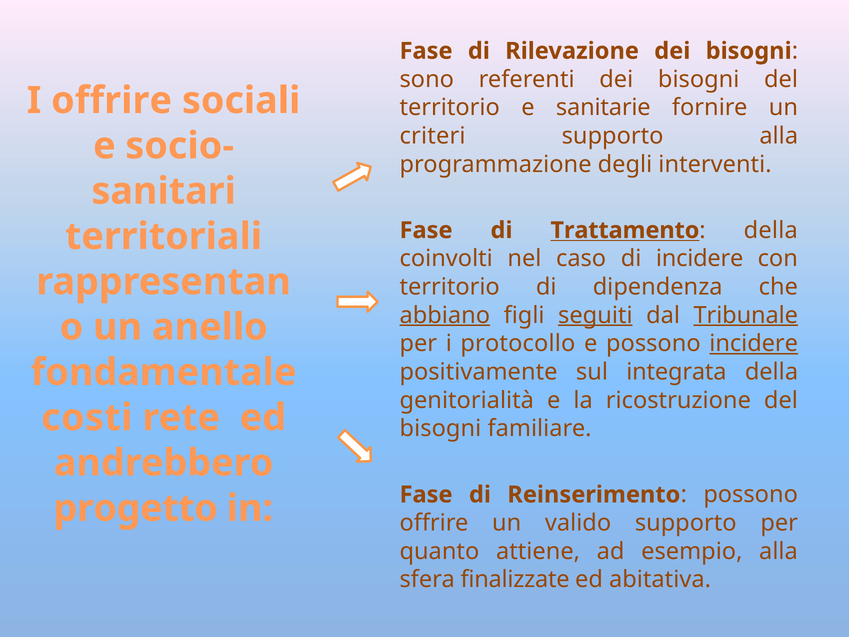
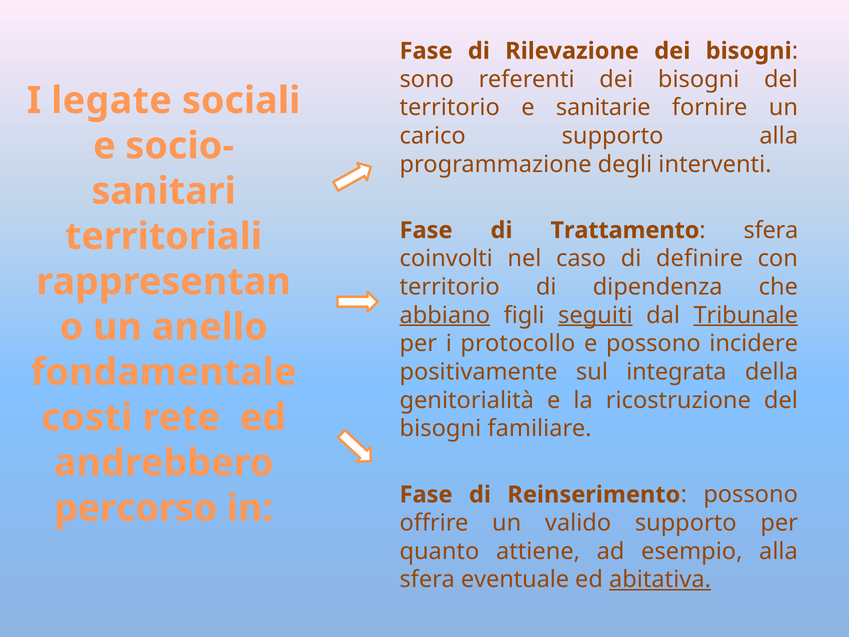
I offrire: offrire -> legate (111, 101)
criteri: criteri -> carico (433, 136)
Trattamento underline: present -> none (625, 230)
della: della -> sfera (771, 230)
di incidere: incidere -> definire (699, 259)
incidere underline: present -> none (754, 343)
progetto: progetto -> percorso (136, 508)
finalizzate: finalizzate -> eventuale (515, 579)
abitativa underline: none -> present (660, 579)
